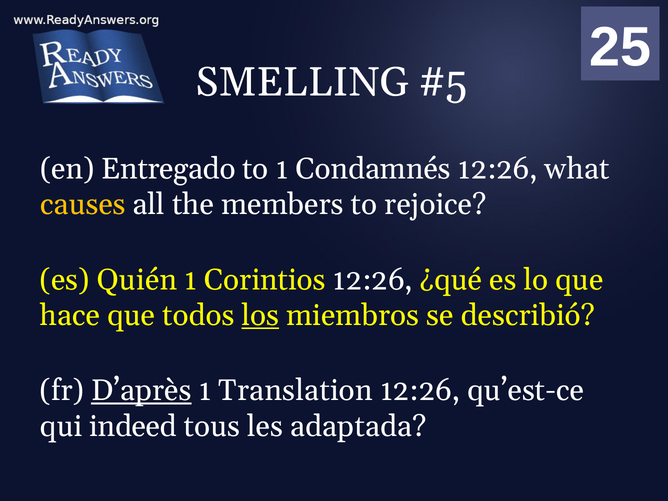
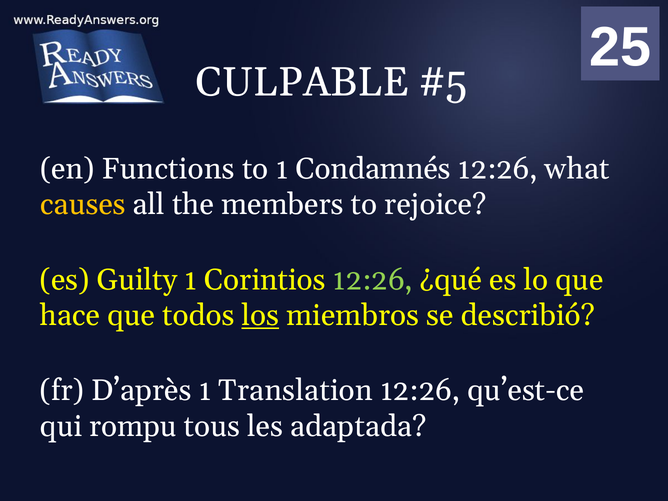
SMELLING: SMELLING -> CULPABLE (303, 82)
Entregado: Entregado -> Functions (168, 169)
Quién: Quién -> Guilty (137, 280)
12:26 colour: white -> light green (373, 280)
D’après underline: present -> none (141, 391)
indeed: indeed -> rompu (133, 426)
